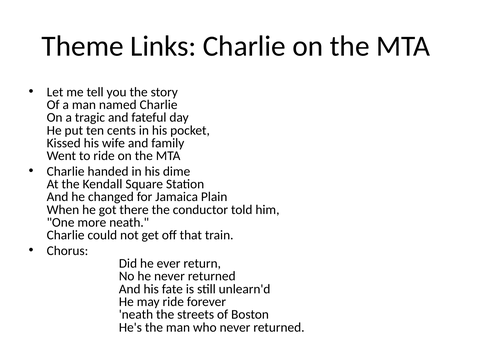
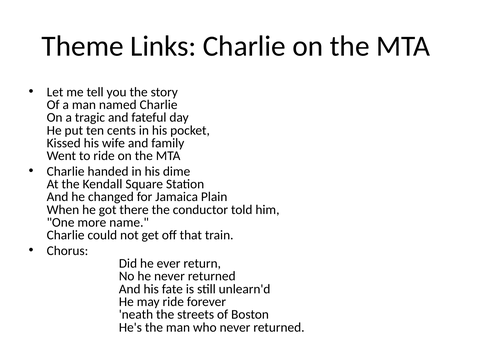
more neath: neath -> name (129, 223)
